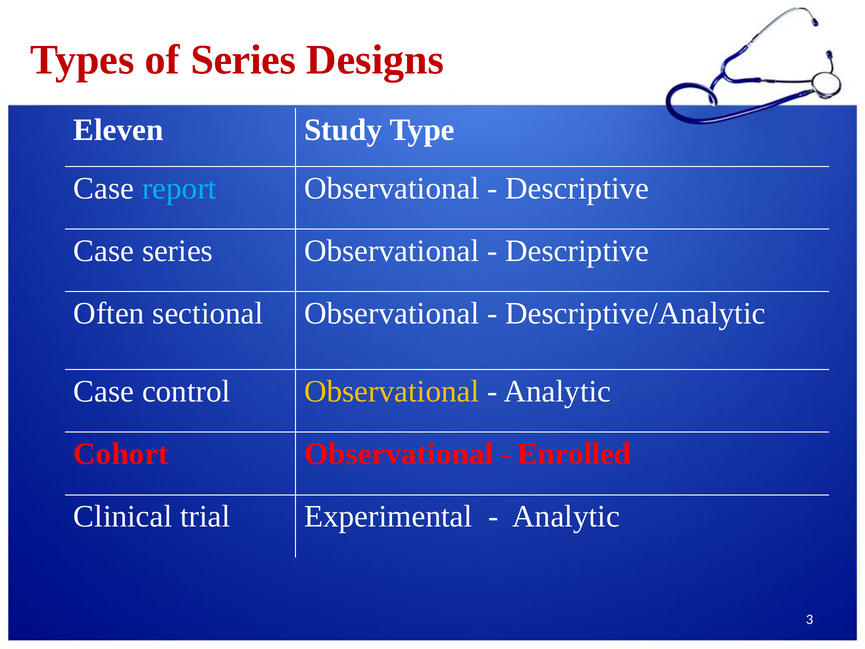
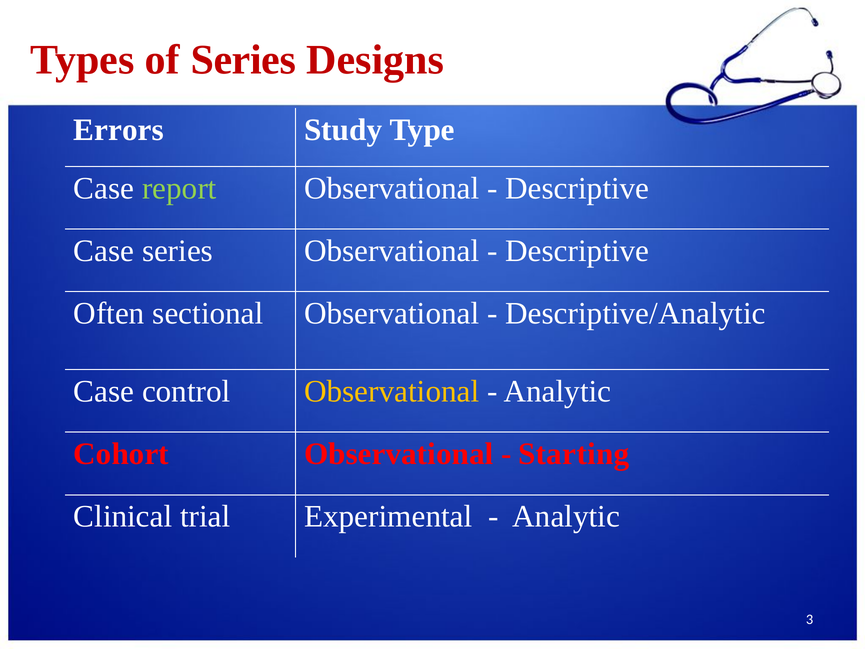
Eleven: Eleven -> Errors (119, 130)
report colour: light blue -> light green (179, 188)
Enrolled: Enrolled -> Starting (574, 454)
